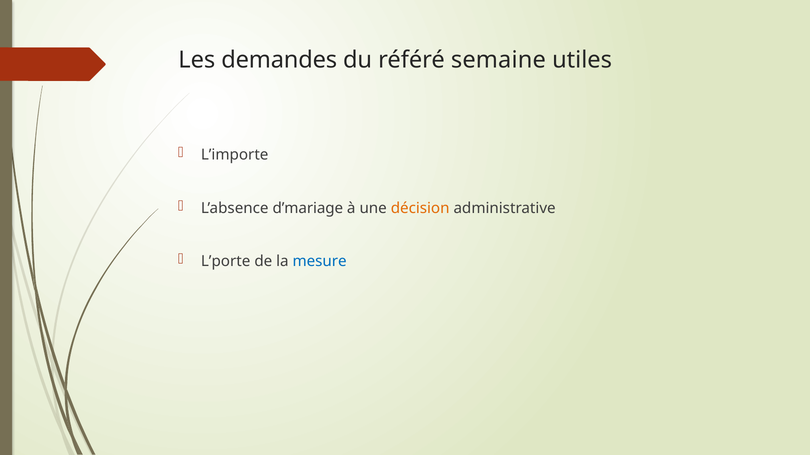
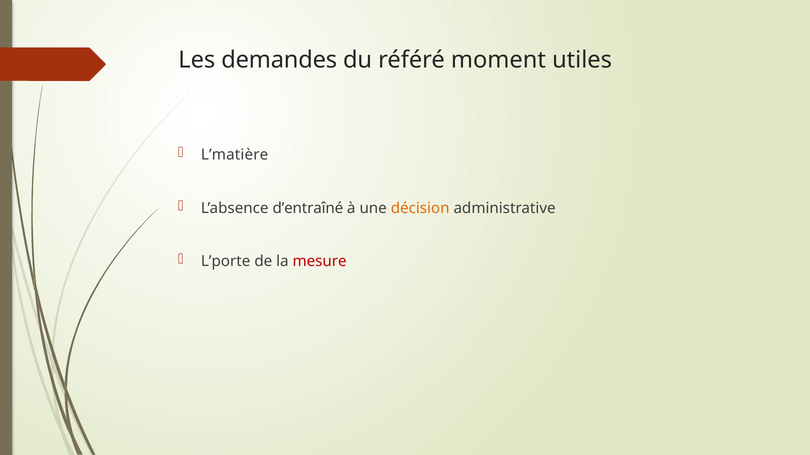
semaine: semaine -> moment (498, 60)
L’importe: L’importe -> L’matière (235, 155)
d’mariage: d’mariage -> d’entraîné (308, 208)
mesure colour: blue -> red (320, 262)
